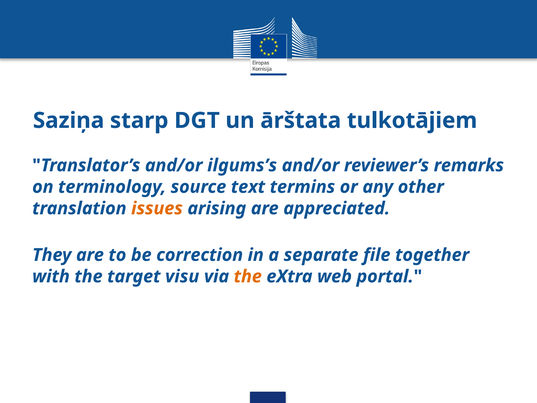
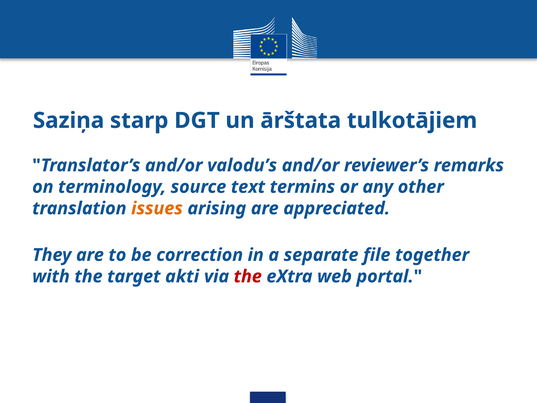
ilgums’s: ilgums’s -> valodu’s (242, 165)
visu: visu -> akti (182, 276)
the colour: orange -> red (248, 276)
